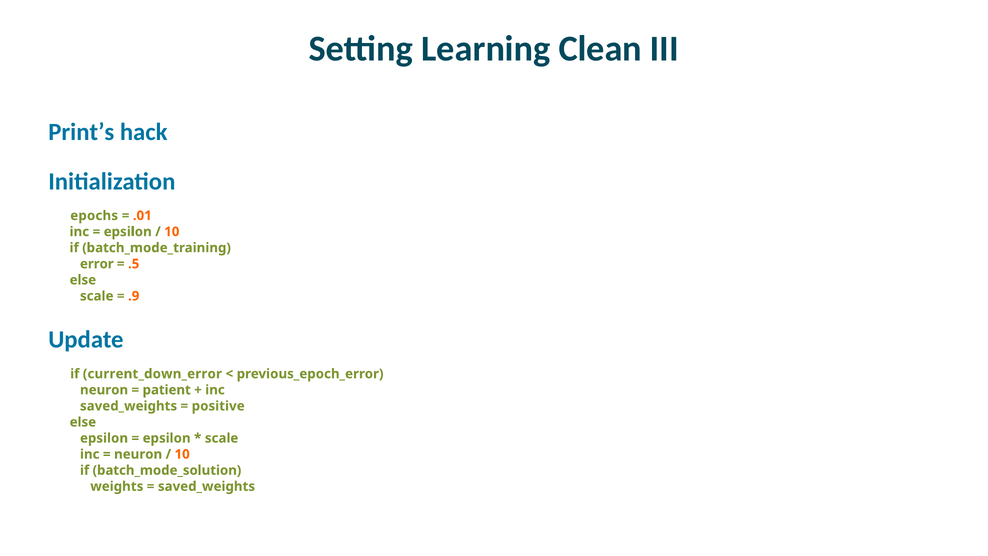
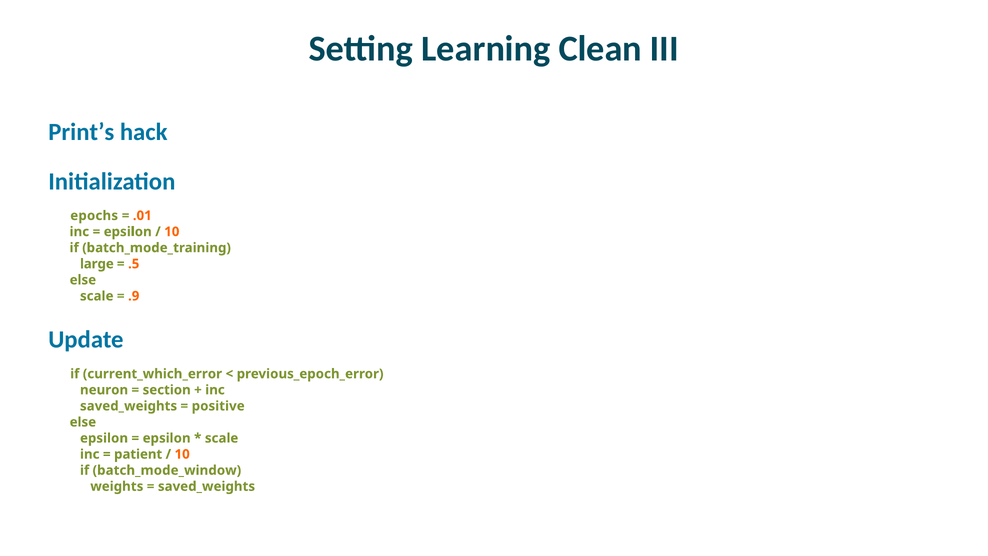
error: error -> large (97, 264)
current_down_error: current_down_error -> current_which_error (152, 374)
patient: patient -> section (167, 390)
neuron: neuron -> patient (138, 454)
batch_mode_solution: batch_mode_solution -> batch_mode_window (167, 470)
